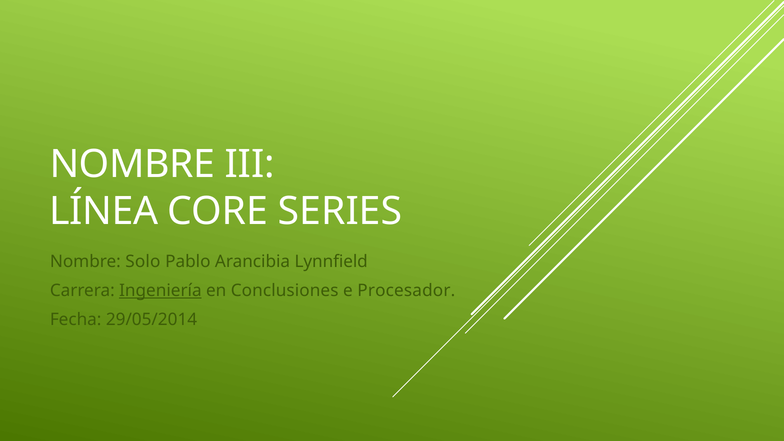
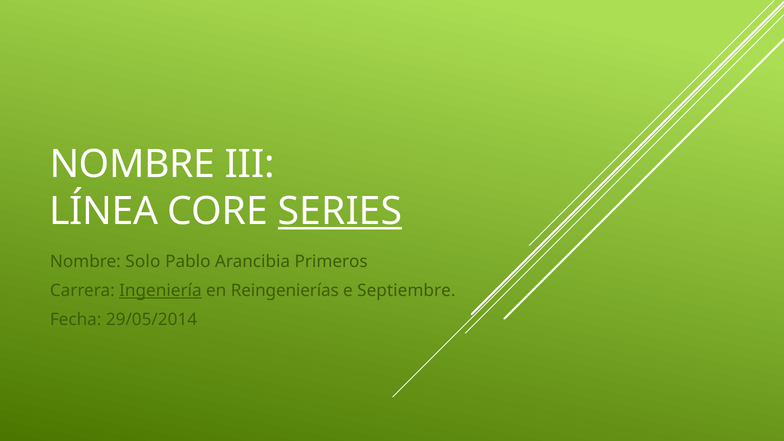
SERIES underline: none -> present (340, 211)
Lynnfield: Lynnfield -> Primeros (331, 262)
Conclusiones: Conclusiones -> Reingenierías (285, 291)
Procesador: Procesador -> Septiembre (406, 291)
